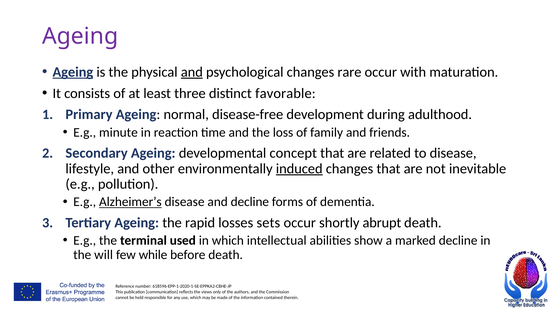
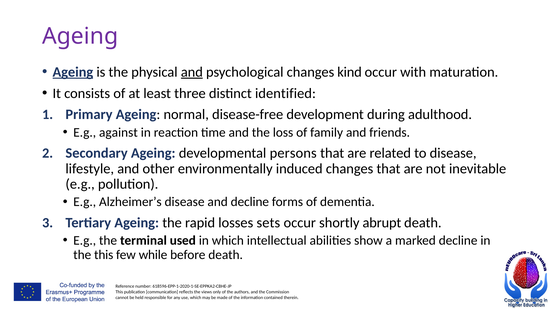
rare: rare -> kind (350, 72)
favorable: favorable -> identified (285, 93)
minute: minute -> against (118, 132)
concept: concept -> persons (293, 153)
induced underline: present -> none (299, 169)
Alzheimer’s underline: present -> none (130, 202)
the will: will -> this (104, 255)
